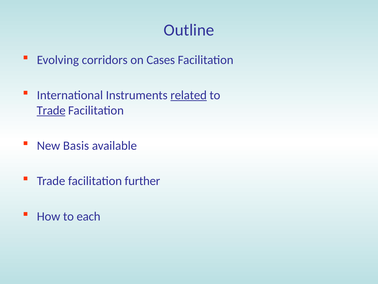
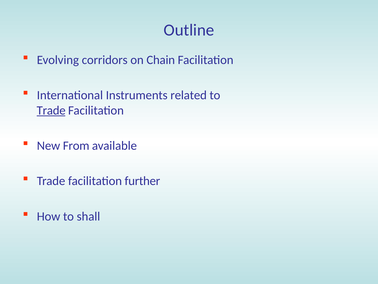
Cases: Cases -> Chain (161, 60)
related underline: present -> none (189, 95)
Basis: Basis -> From (76, 145)
each: each -> shall (88, 216)
